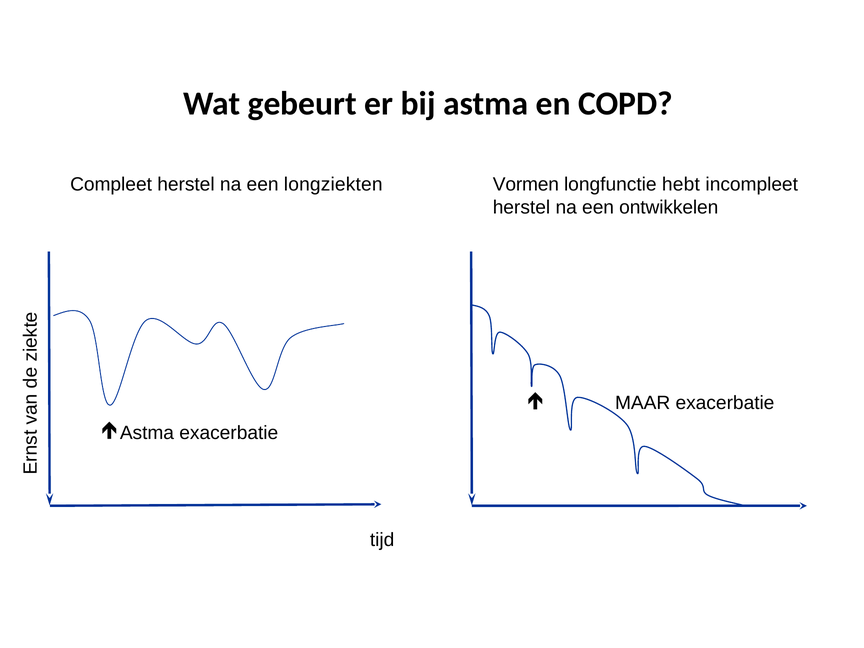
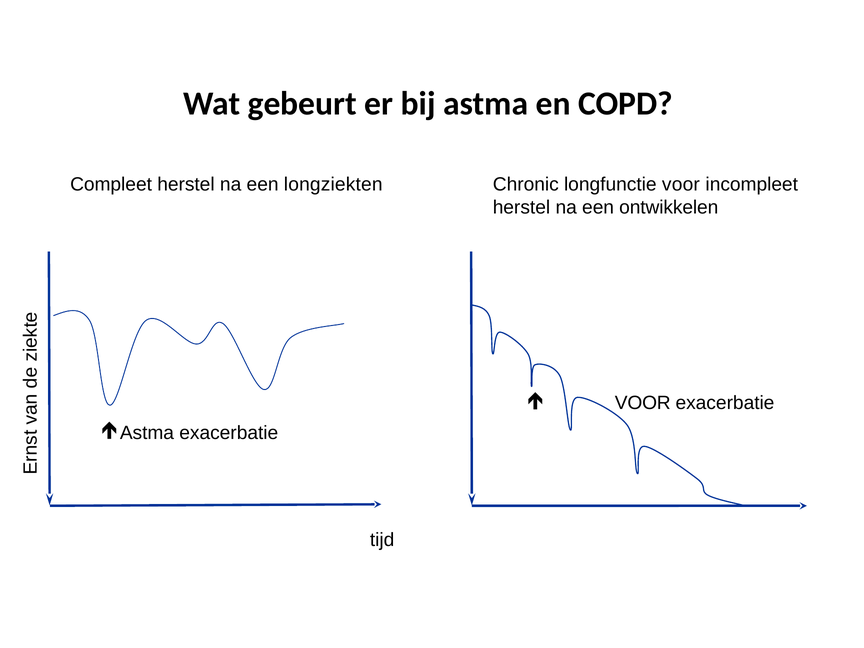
Vormen: Vormen -> Chronic (526, 185)
longfunctie hebt: hebt -> voor (681, 185)
MAAR: MAAR -> VOOR (643, 403)
